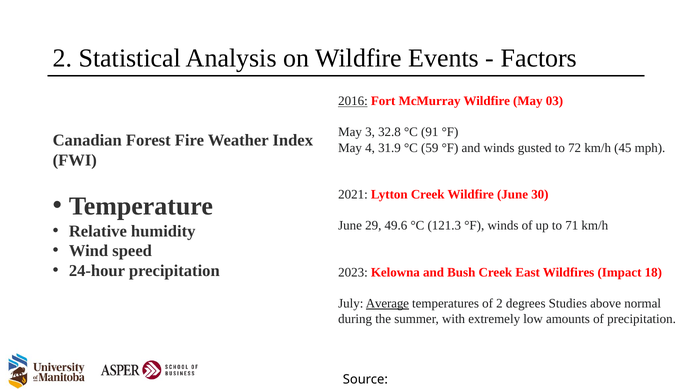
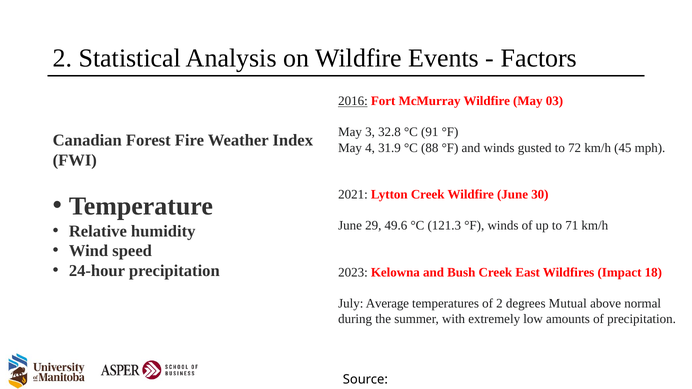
59: 59 -> 88 (430, 148)
Average underline: present -> none (387, 304)
Studies: Studies -> Mutual (568, 304)
